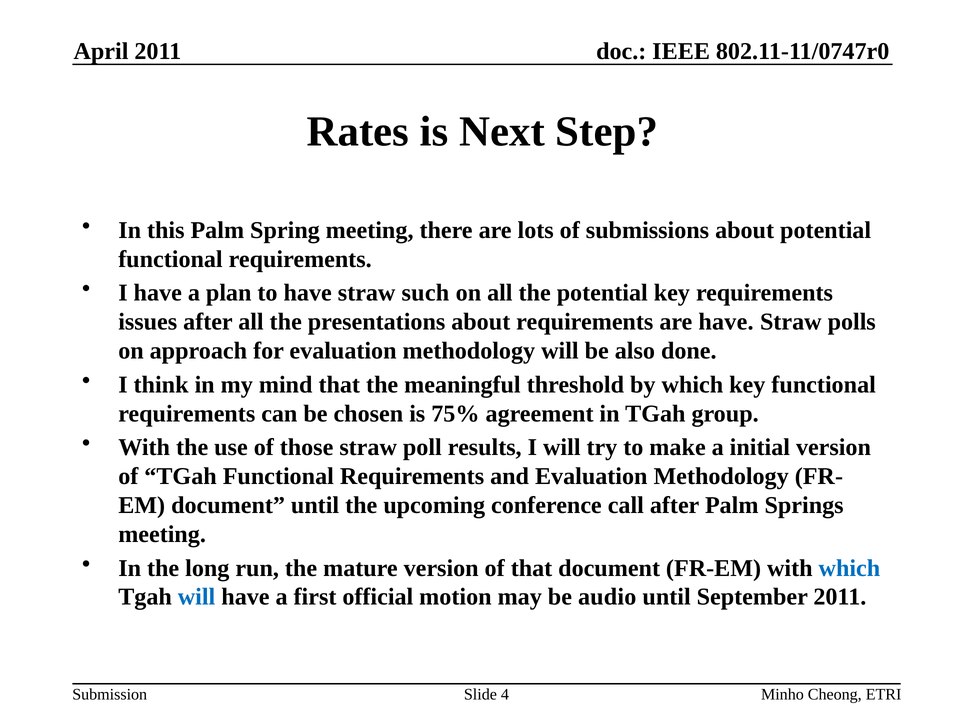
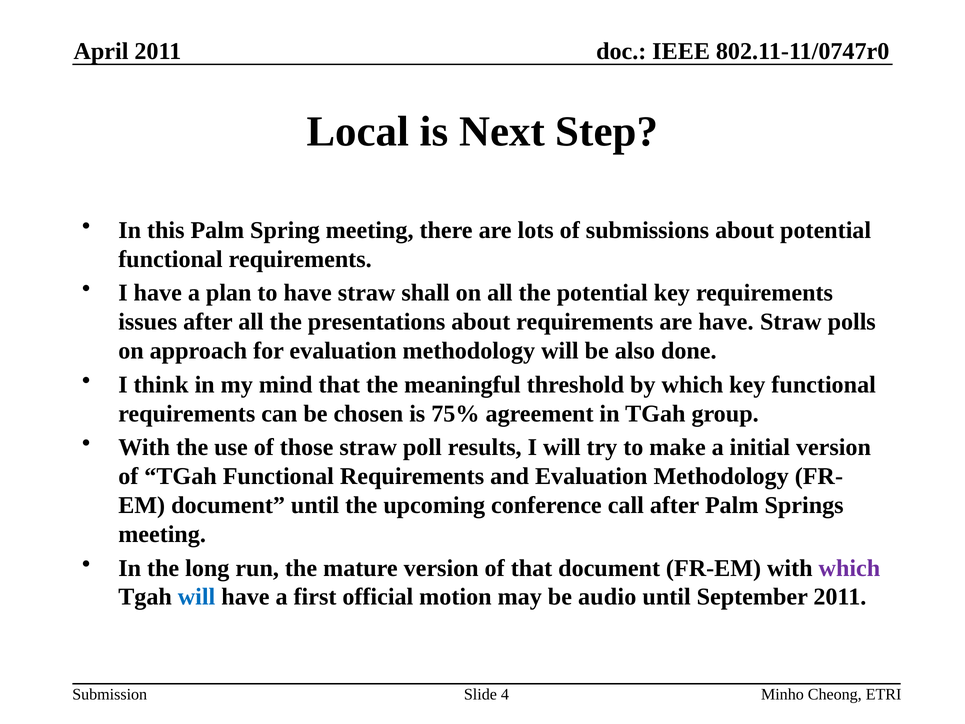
Rates: Rates -> Local (358, 132)
such: such -> shall (426, 293)
which colour: blue -> purple (849, 568)
